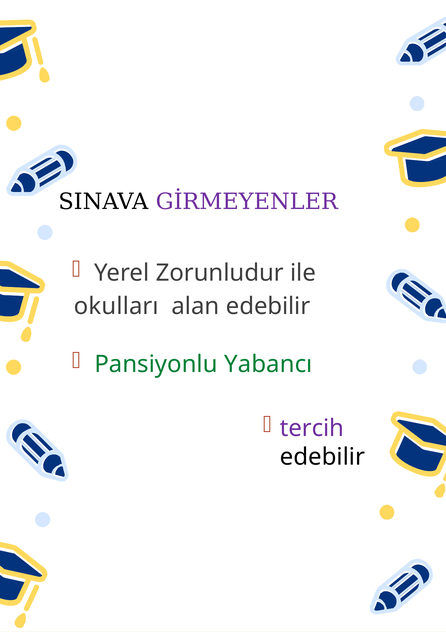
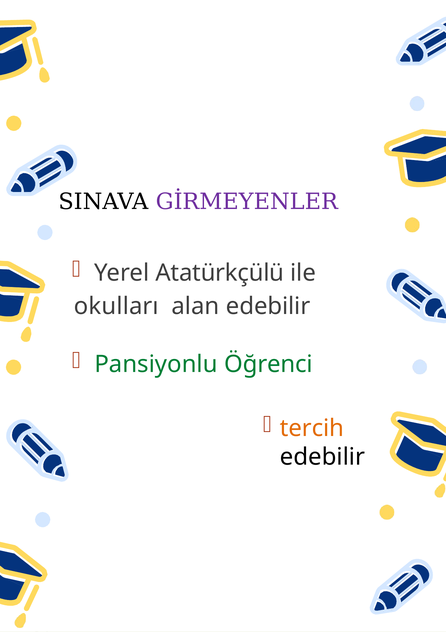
Zorunludur: Zorunludur -> Atatürkçülü (220, 273)
Yabancı: Yabancı -> Öğrenci (268, 364)
tercih colour: purple -> orange (312, 428)
